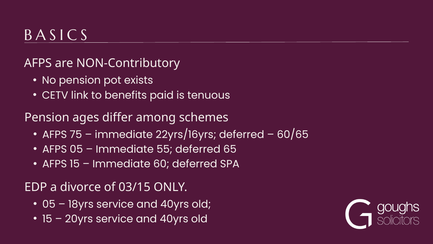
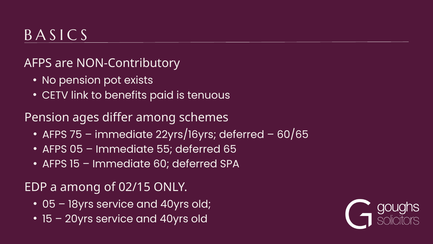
a divorce: divorce -> among (80, 187)
03/15: 03/15 -> 02/15 (135, 187)
